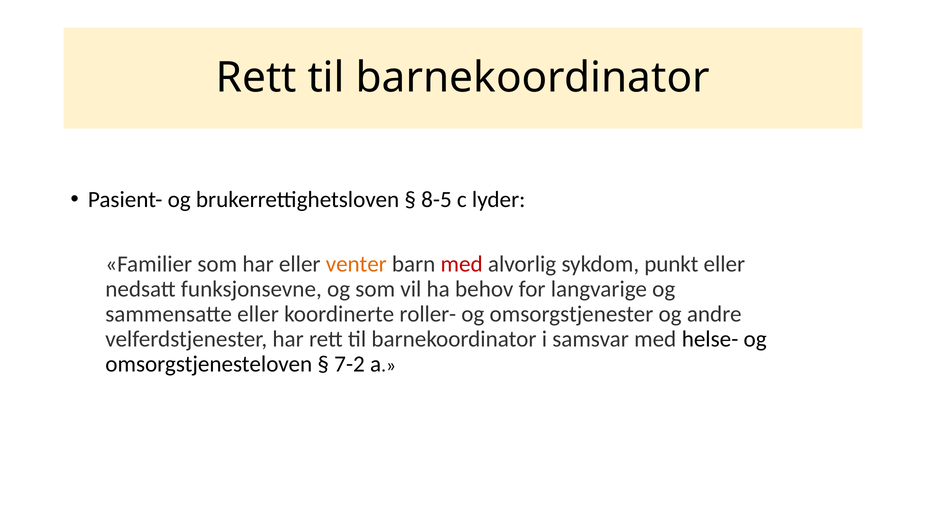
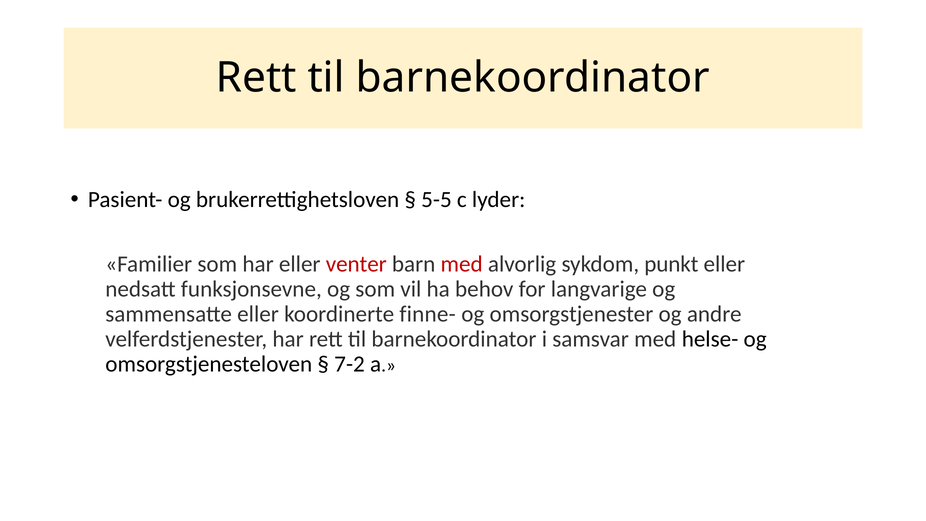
8-5: 8-5 -> 5-5 (436, 200)
venter colour: orange -> red (356, 264)
roller-: roller- -> finne- (428, 314)
